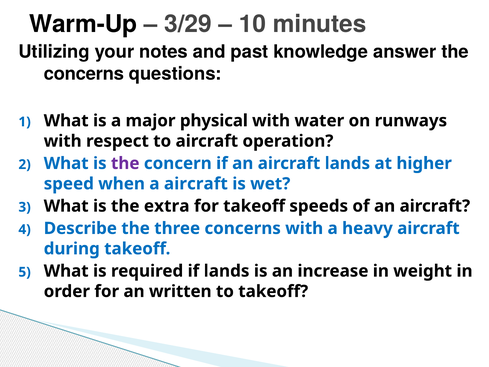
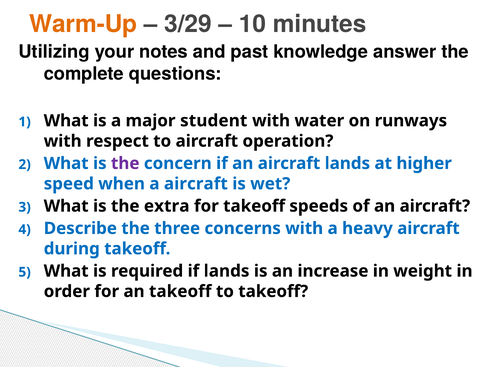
Warm-Up colour: black -> orange (83, 24)
concerns: concerns -> complete (84, 74)
physical: physical -> student (214, 121)
an written: written -> takeoff (180, 291)
